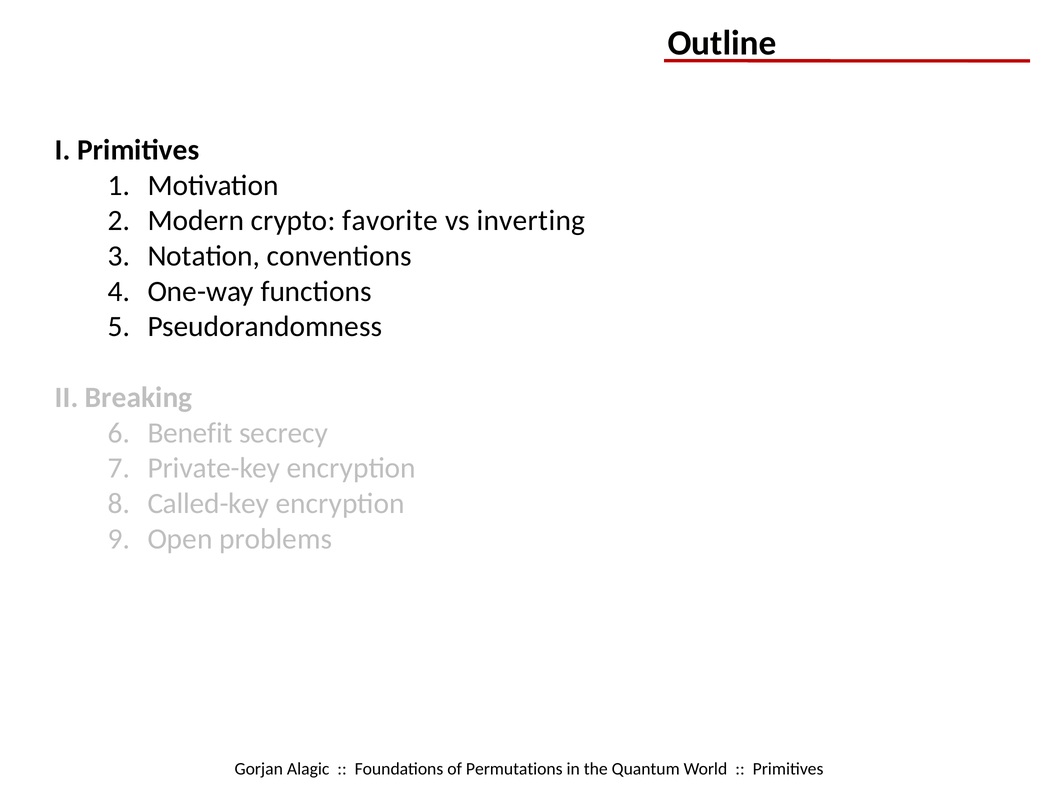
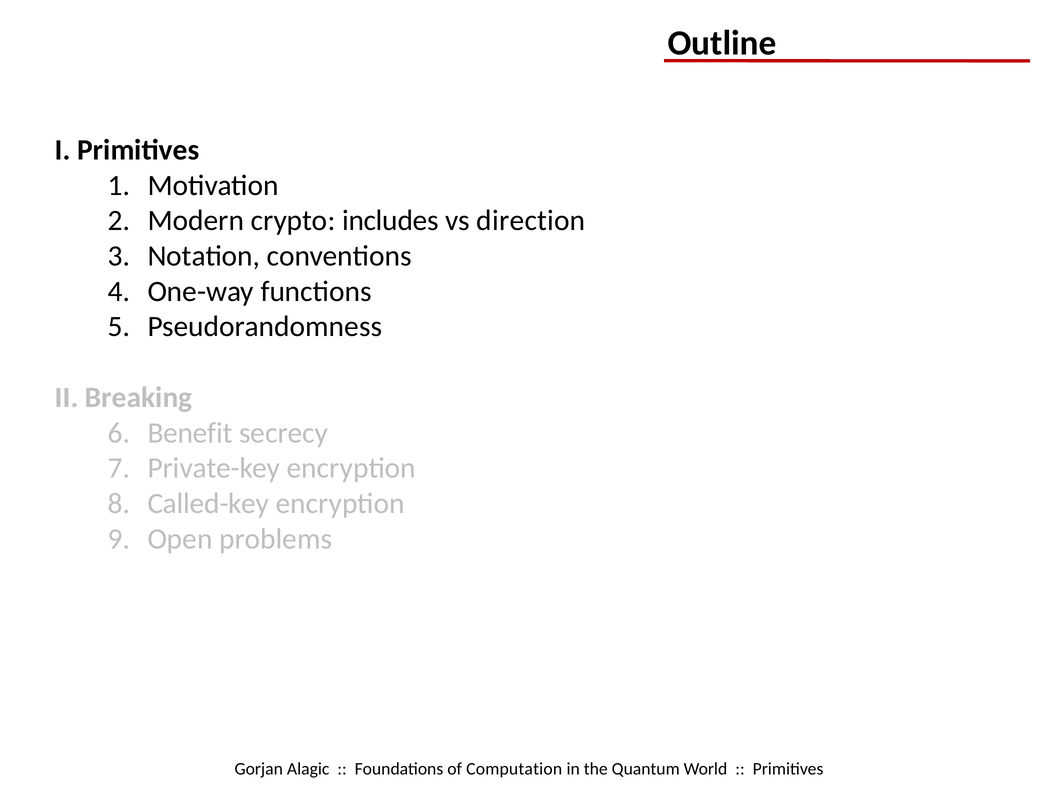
favorite: favorite -> includes (390, 221)
inverting: inverting -> direction (531, 221)
Permutations: Permutations -> Computation (514, 769)
